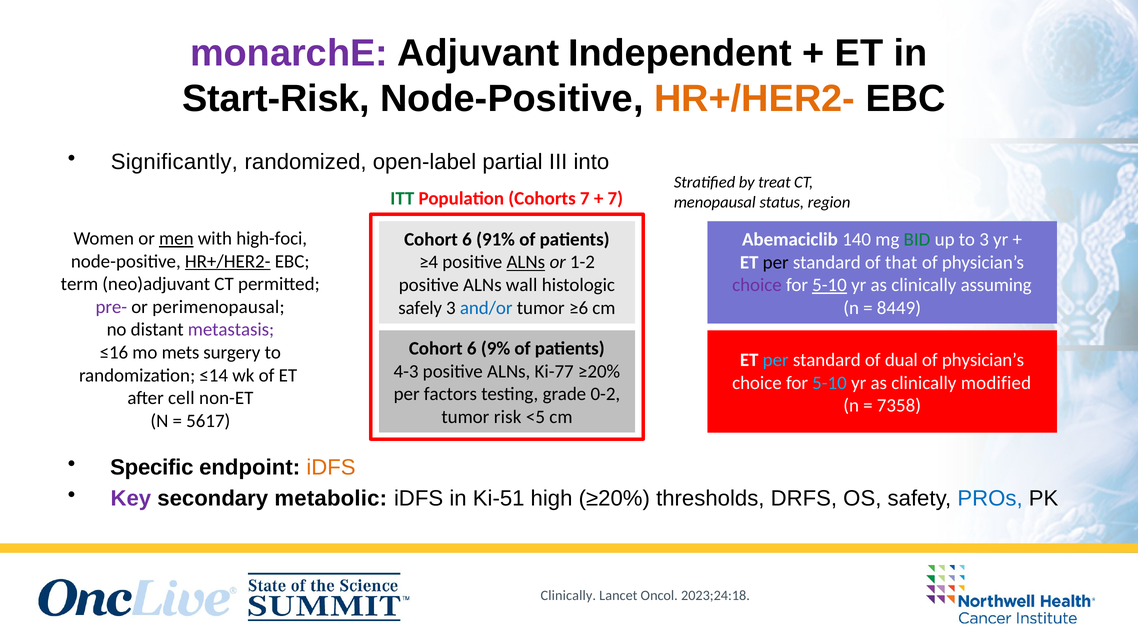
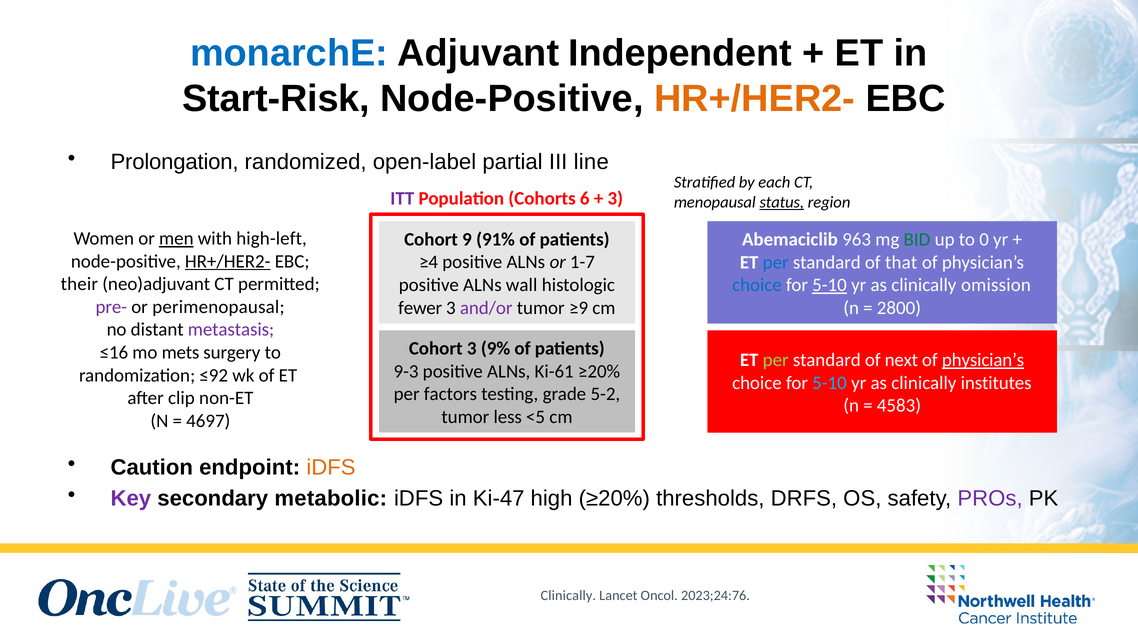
monarchE colour: purple -> blue (289, 53)
Significantly: Significantly -> Prolongation (175, 162)
into: into -> line (591, 162)
treat: treat -> each (774, 182)
ITT colour: green -> purple (402, 199)
Cohorts 7: 7 -> 6 (585, 199)
7: 7 -> 3 (615, 199)
status underline: none -> present (782, 202)
high-foci: high-foci -> high-left (272, 239)
6: 6 -> 9 (467, 239)
140: 140 -> 963 (857, 239)
to 3: 3 -> 0 (984, 239)
ALNs underline: present -> none (526, 262)
1-2: 1-2 -> 1-7 (582, 262)
per colour: black -> blue (776, 262)
term: term -> their (79, 284)
choice colour: purple -> blue (757, 285)
assuming: assuming -> omission (996, 285)
safely: safely -> fewer (420, 308)
and/or colour: blue -> purple (486, 308)
≥6: ≥6 -> ≥9 (579, 308)
8449: 8449 -> 2800 (899, 308)
6: 6 -> 3 (472, 348)
per colour: light blue -> light green (776, 360)
dual: dual -> next (901, 360)
physician’s underline: none -> present (983, 360)
4-3: 4-3 -> 9-3 (406, 371)
Ki-77: Ki-77 -> Ki-61 (554, 371)
≤14: ≤14 -> ≤92 (214, 375)
modified: modified -> institutes (996, 383)
0-2: 0-2 -> 5-2 (605, 394)
cell: cell -> clip (181, 398)
7358: 7358 -> 4583 (899, 405)
risk: risk -> less (508, 417)
5617: 5617 -> 4697 (208, 421)
Specific: Specific -> Caution (152, 467)
Ki-51: Ki-51 -> Ki-47 (499, 498)
PROs colour: blue -> purple (990, 498)
2023;24:18: 2023;24:18 -> 2023;24:76 (715, 595)
